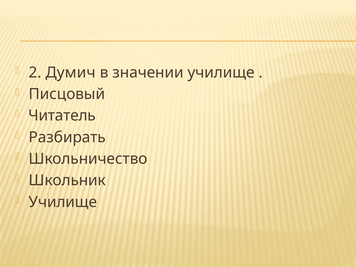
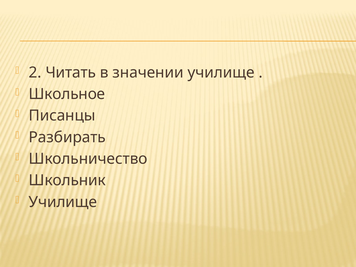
Думич: Думич -> Читать (71, 73)
Писцовый: Писцовый -> Школьное (67, 94)
Читатель: Читатель -> Писанцы (62, 116)
